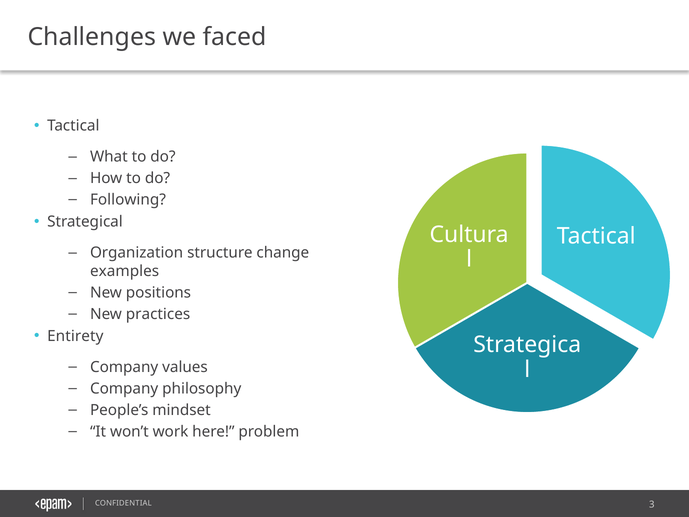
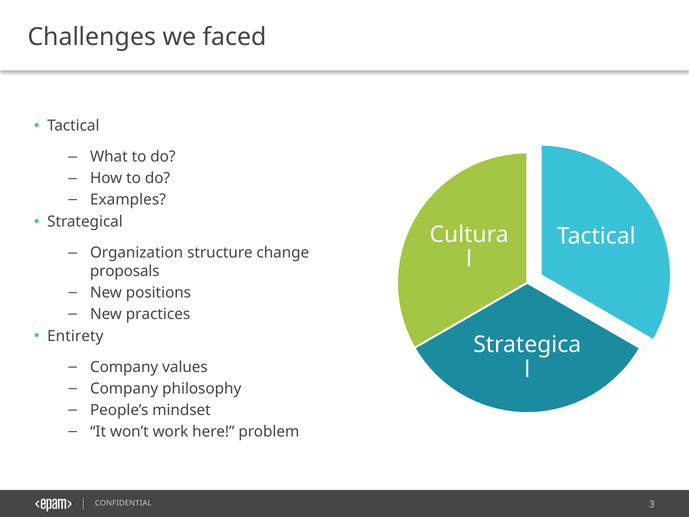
Following: Following -> Examples (128, 200)
examples: examples -> proposals (125, 271)
